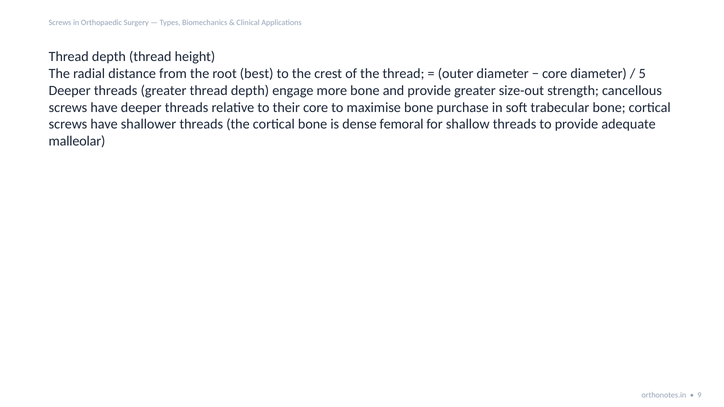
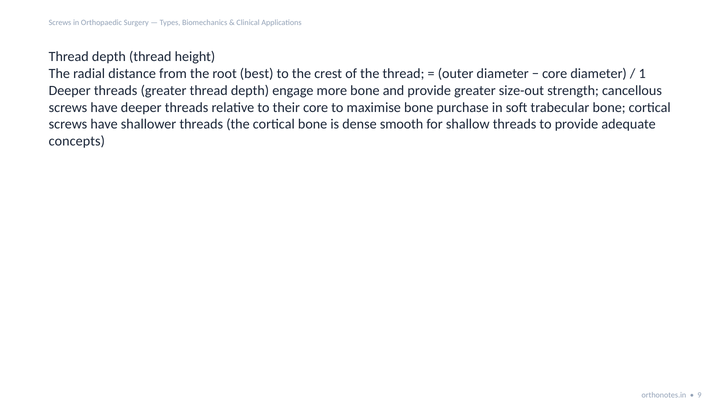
5: 5 -> 1 (642, 74)
femoral: femoral -> smooth (402, 124)
malleolar: malleolar -> concepts (77, 141)
